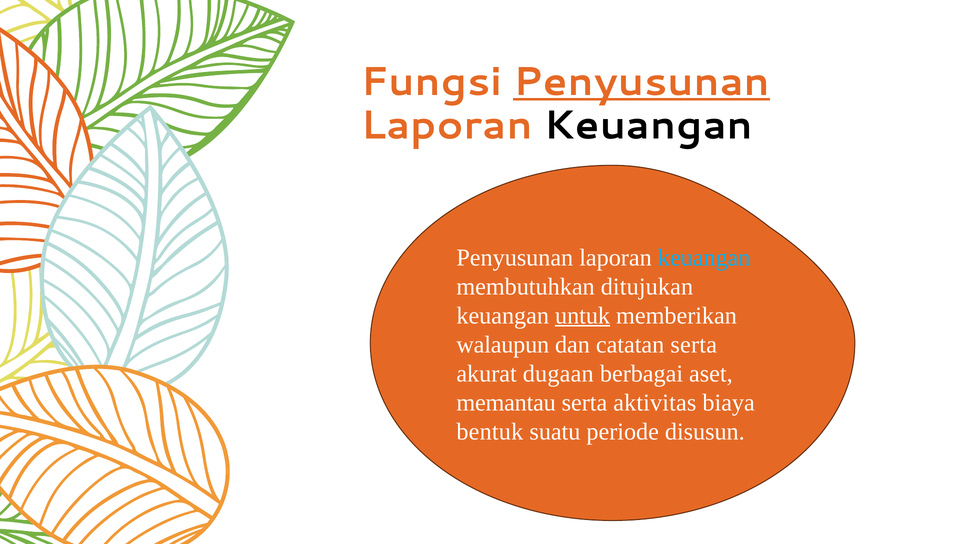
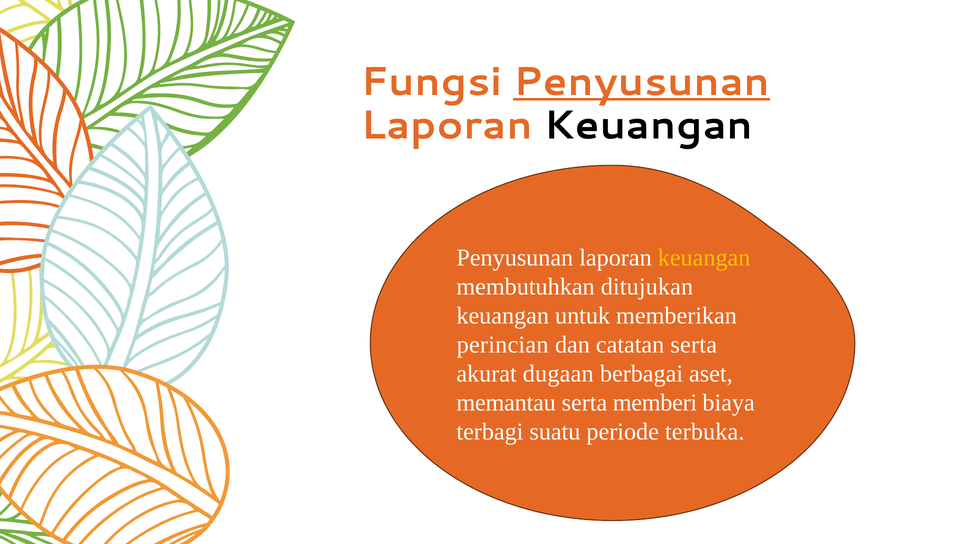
keuangan colour: light blue -> yellow (704, 258)
untuk underline: present -> none (583, 316)
walaupun: walaupun -> perincian (503, 345)
aktivitas: aktivitas -> memberi (655, 403)
bentuk: bentuk -> terbagi (490, 432)
disusun: disusun -> terbuka (705, 432)
